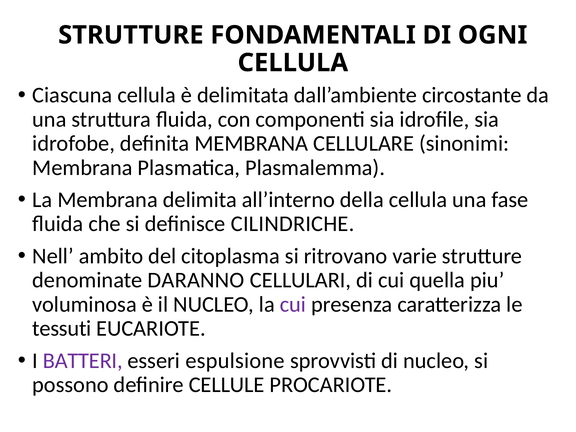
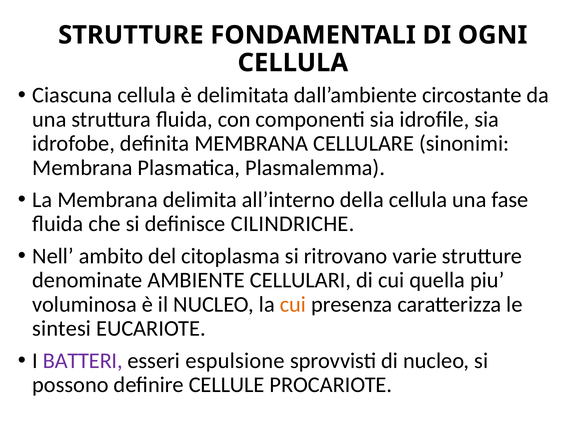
DARANNO: DARANNO -> AMBIENTE (196, 280)
cui colour: purple -> orange (293, 304)
tessuti: tessuti -> sintesi (62, 329)
